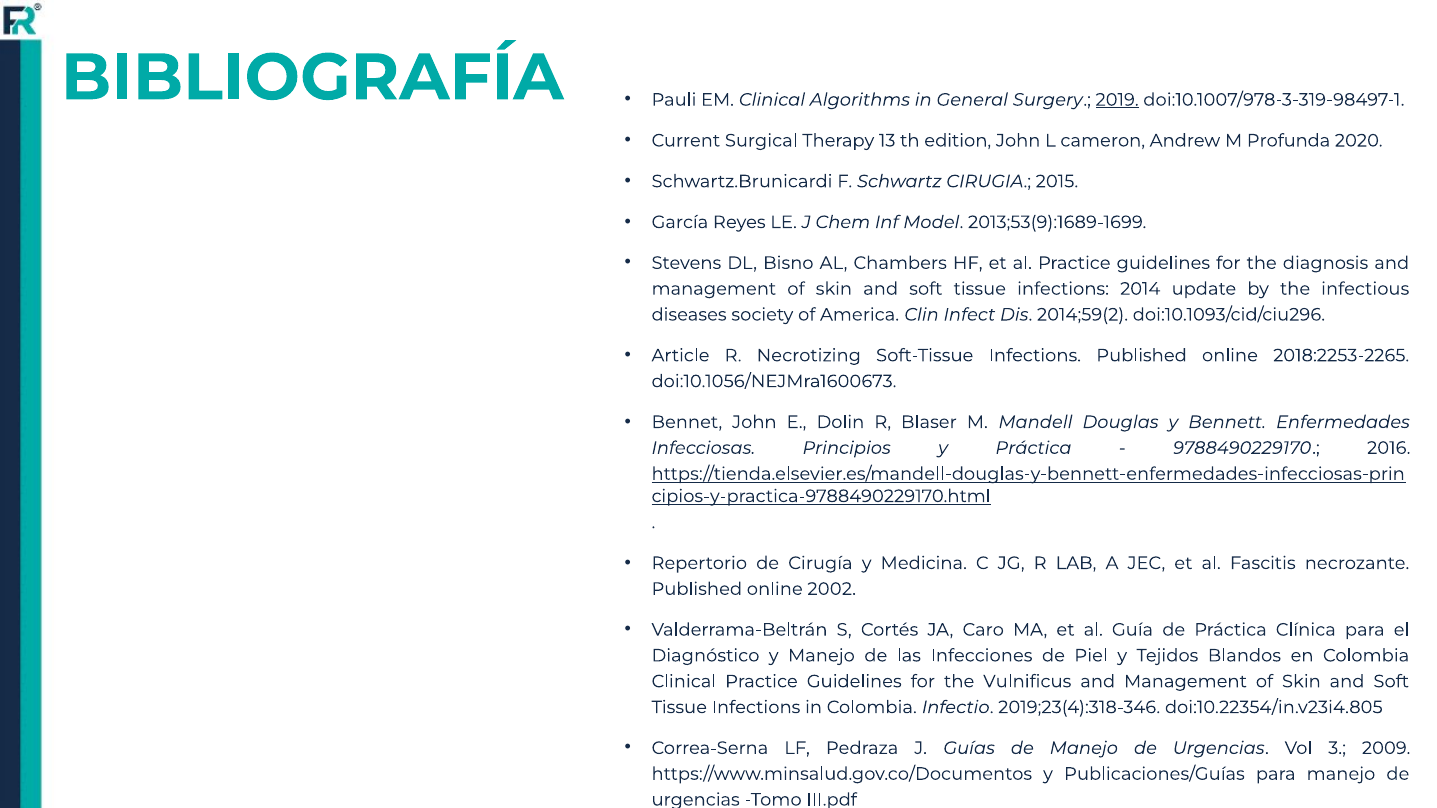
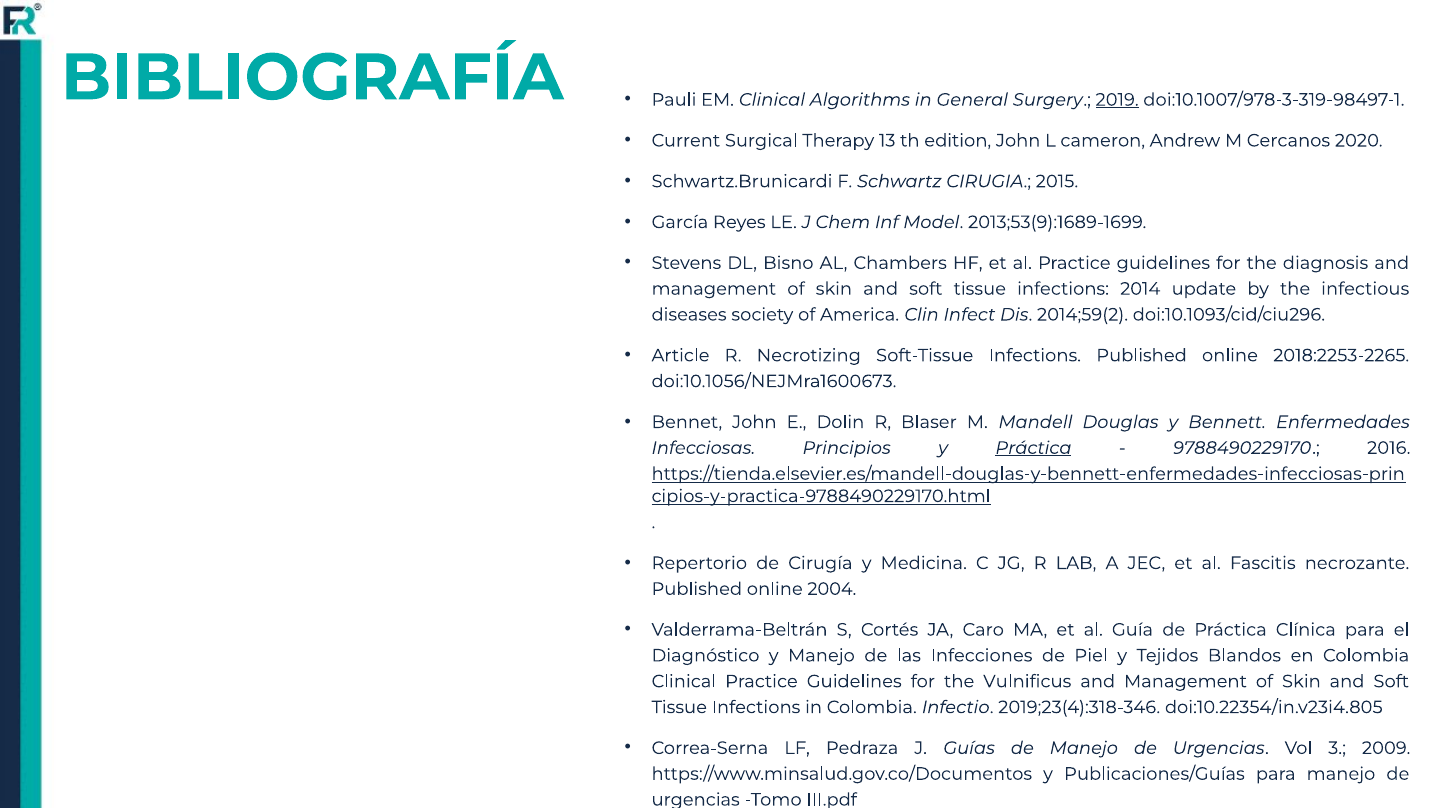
Profunda: Profunda -> Cercanos (1288, 141)
Práctica underline: none -> present (1033, 448)
2002: 2002 -> 2004 (832, 589)
